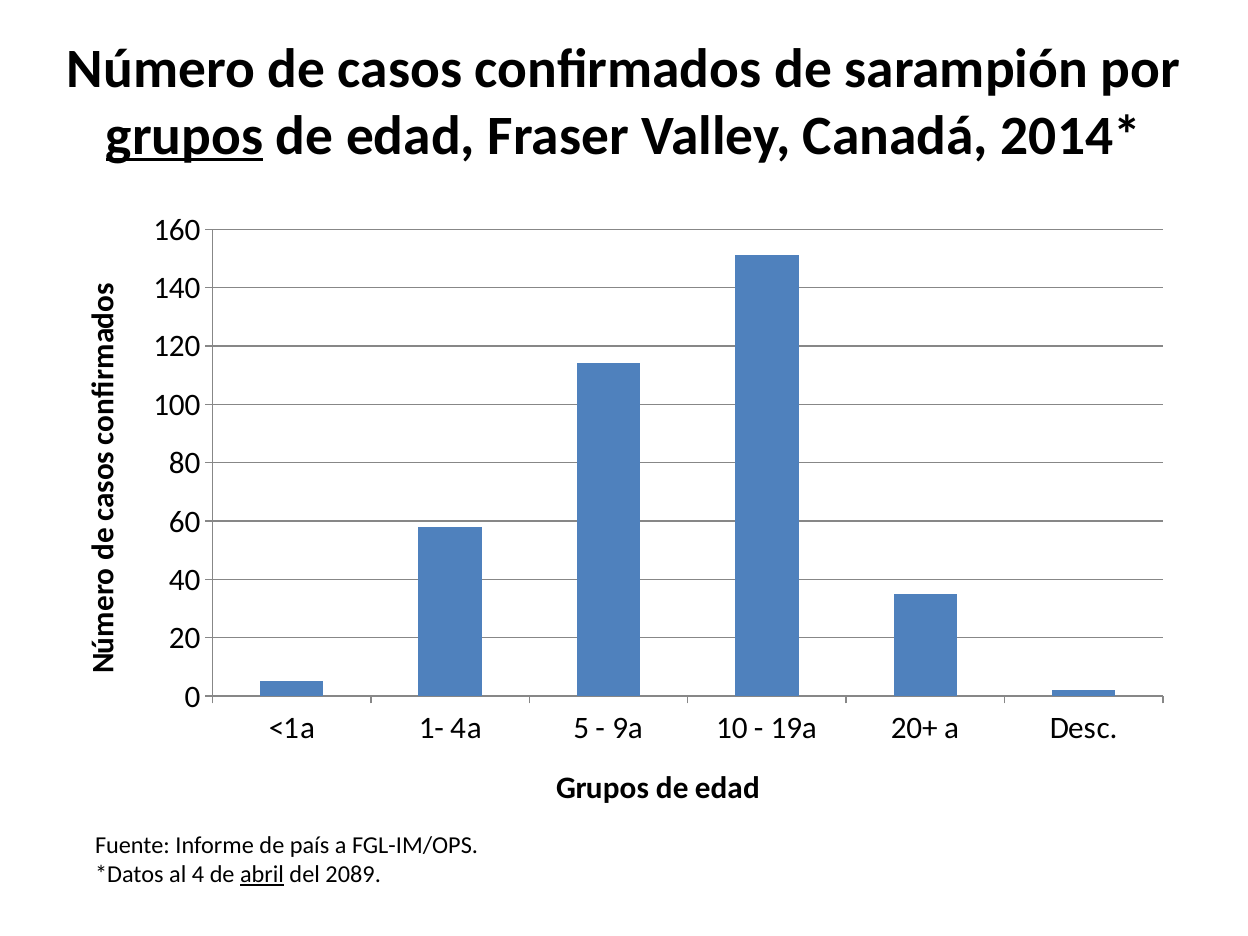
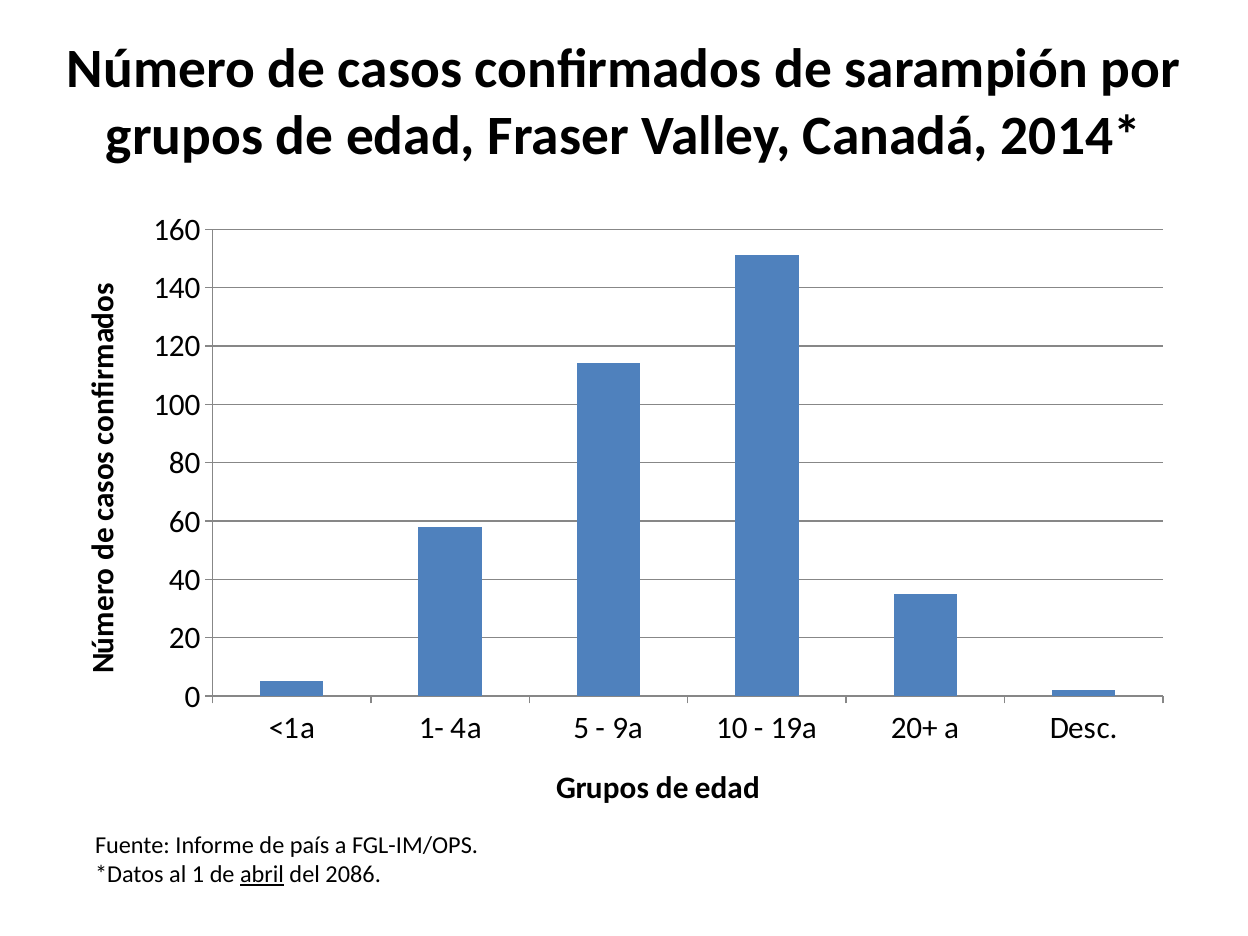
grupos underline: present -> none (185, 136)
4: 4 -> 1 (198, 875)
2089: 2089 -> 2086 (353, 875)
